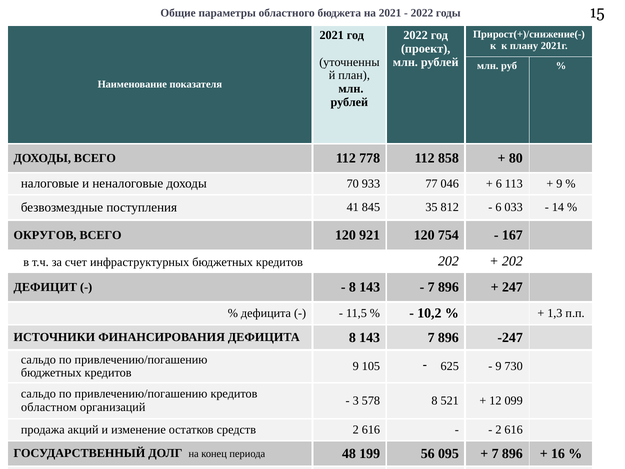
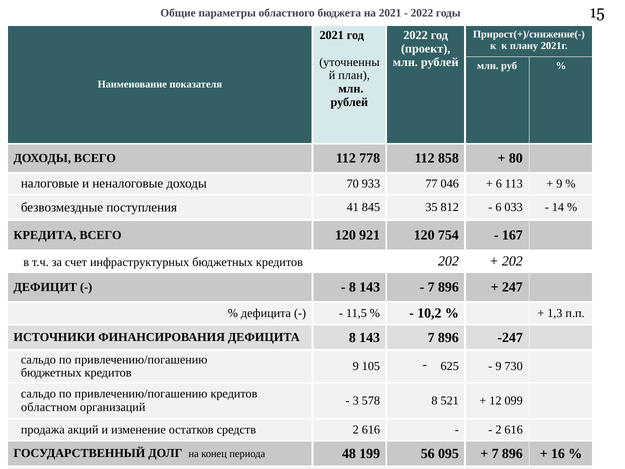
ОКРУГОВ: ОКРУГОВ -> КРЕДИТА (45, 235)
